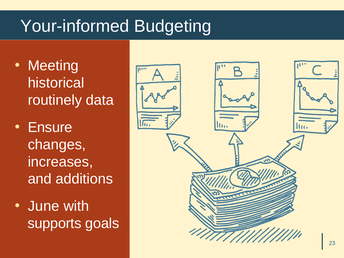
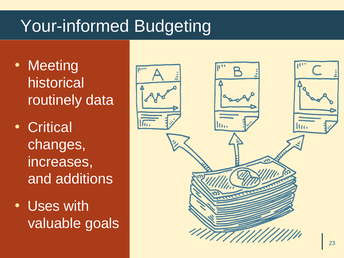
Ensure: Ensure -> Critical (50, 127)
June: June -> Uses (44, 206)
supports: supports -> valuable (54, 223)
